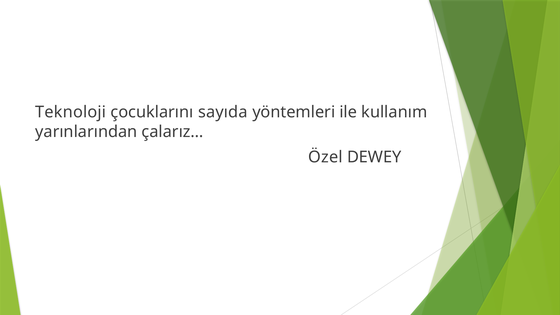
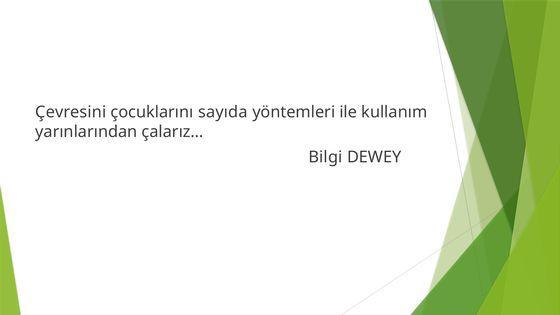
Teknoloji: Teknoloji -> Çevresini (71, 112)
Özel: Özel -> Bilgi (325, 157)
